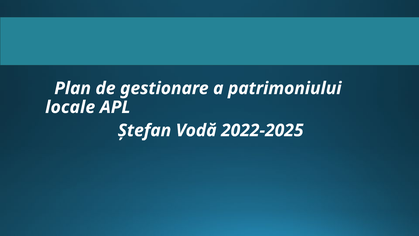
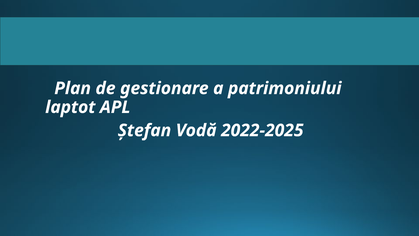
locale: locale -> laptot (70, 107)
